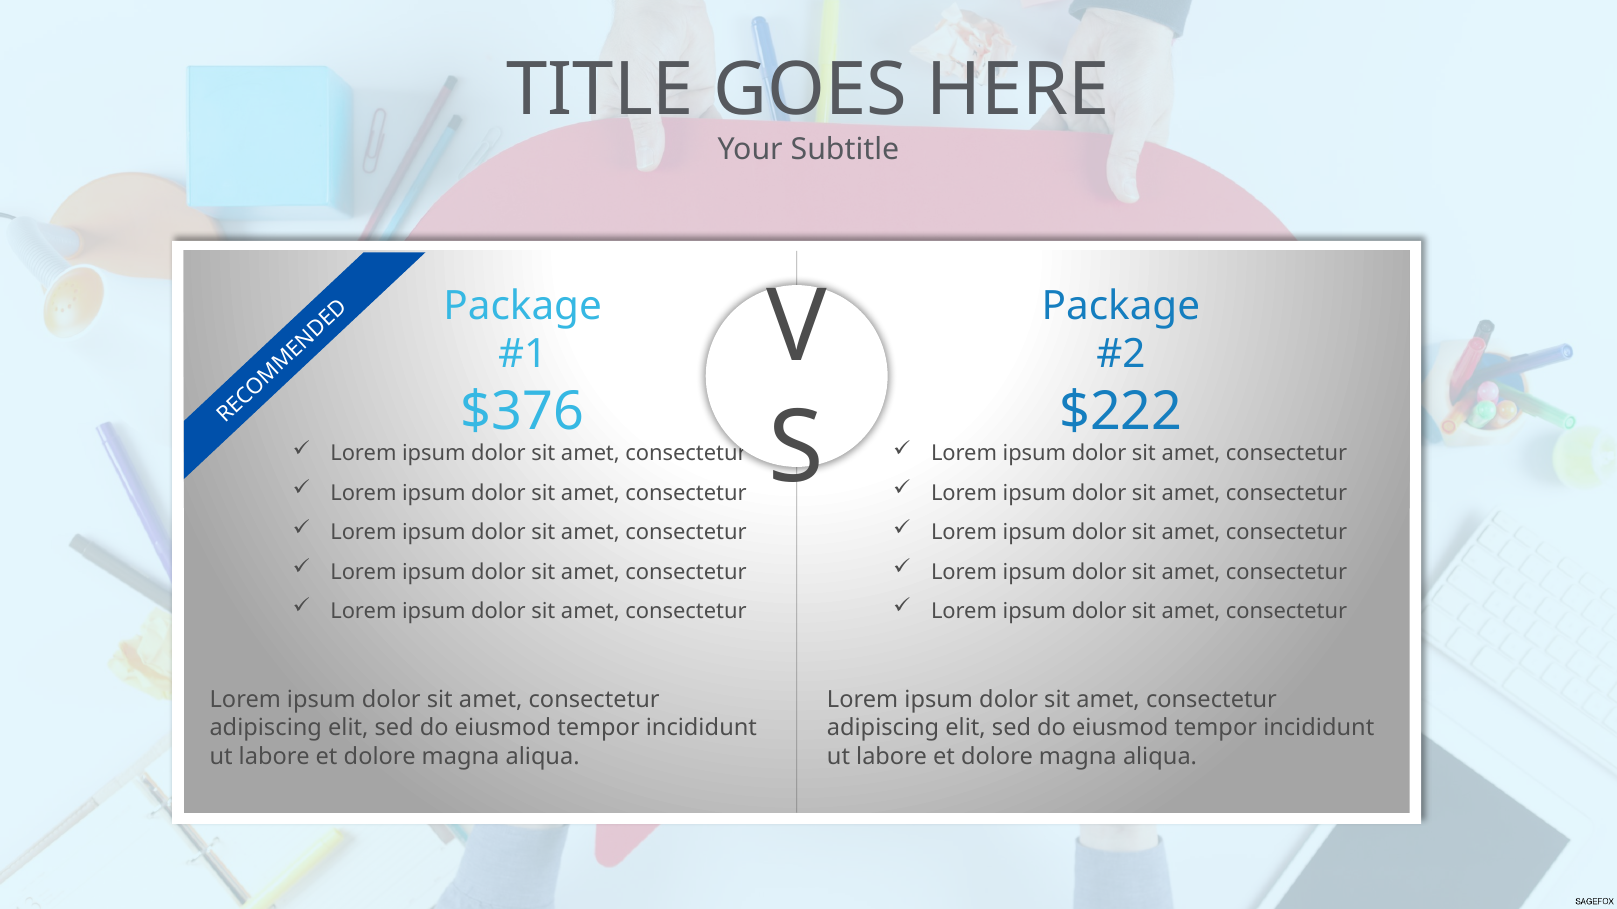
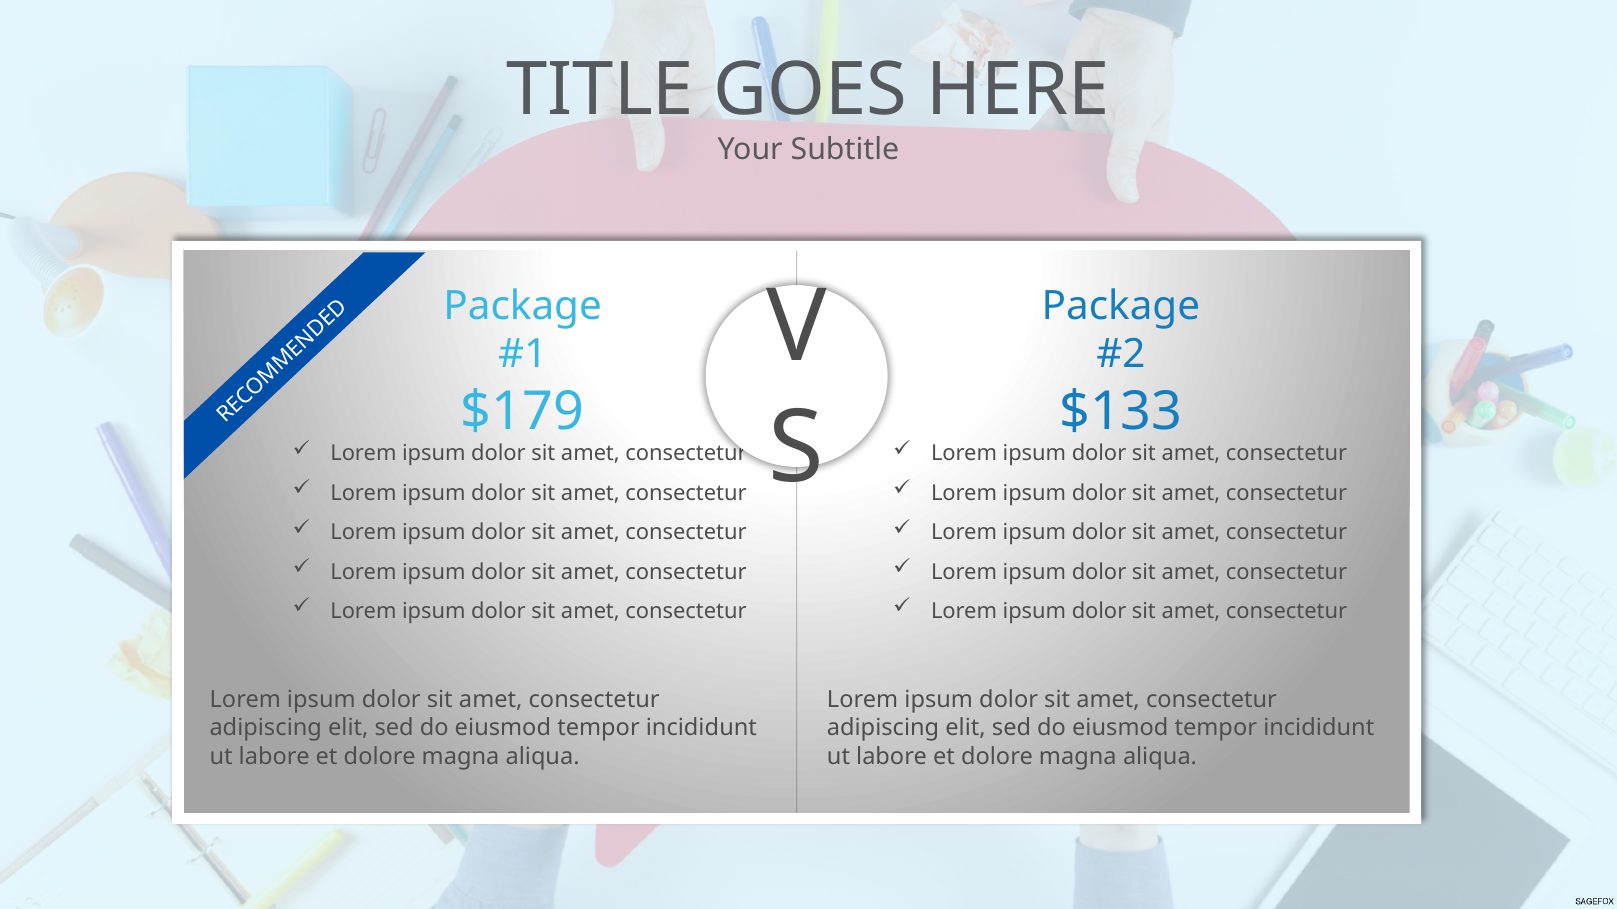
$376: $376 -> $179 (523, 412)
$222: $222 -> $133 (1121, 412)
